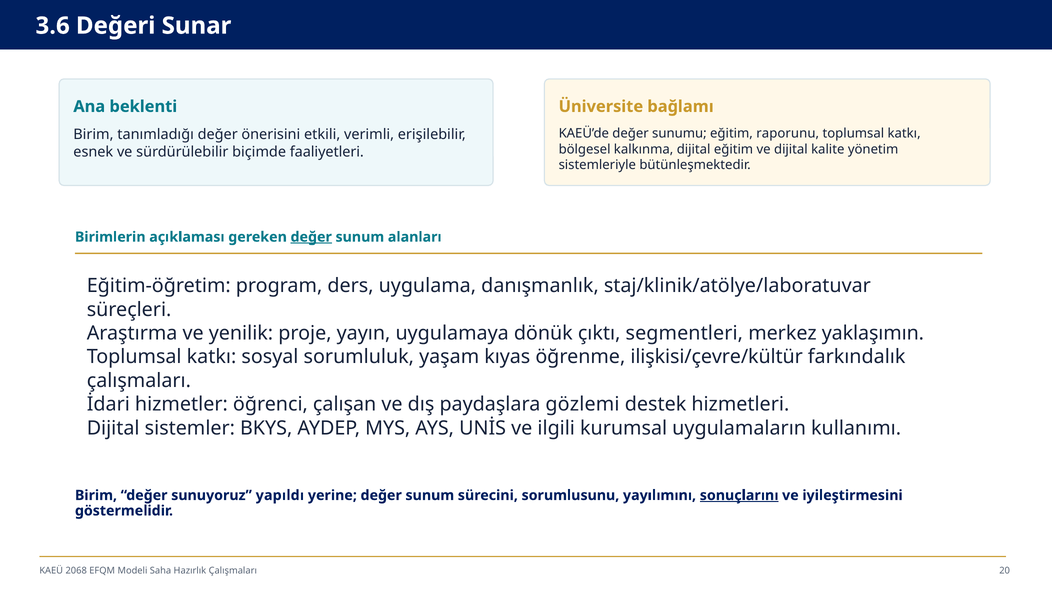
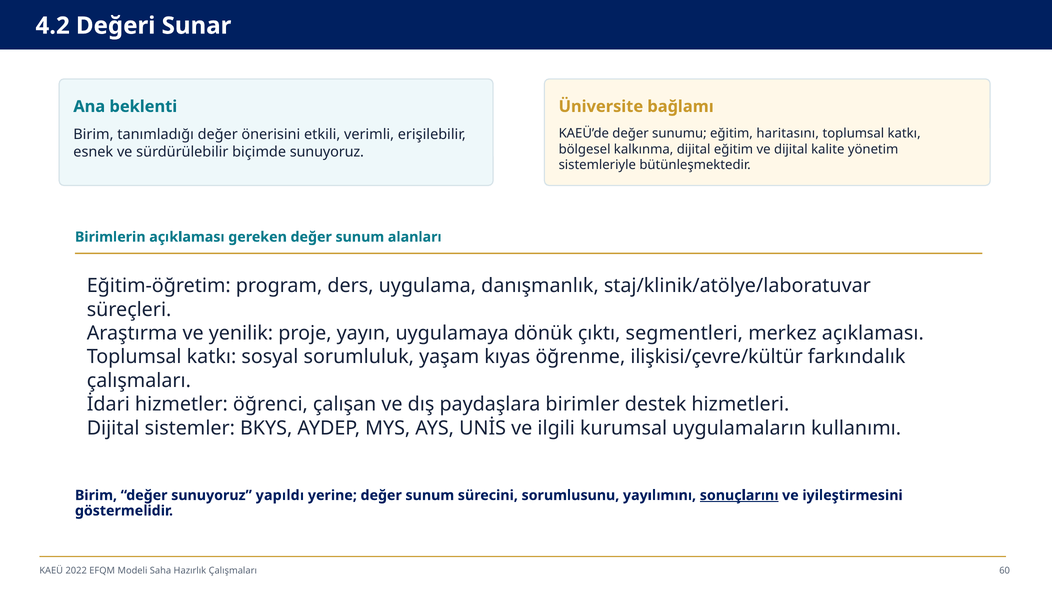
3.6: 3.6 -> 4.2 (53, 26)
raporunu: raporunu -> haritasını (788, 133)
biçimde faaliyetleri: faaliyetleri -> sunuyoruz (327, 152)
değer underline: present -> none (311, 237)
merkez yaklaşımın: yaklaşımın -> açıklaması (873, 333)
gözlemi: gözlemi -> birimler (583, 404)
2068: 2068 -> 2022 (76, 570)
20: 20 -> 60 (1005, 570)
